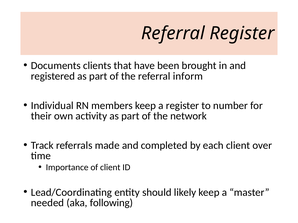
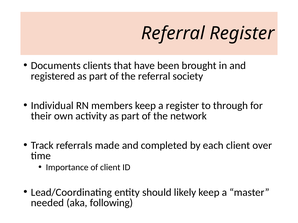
inform: inform -> society (188, 76)
number: number -> through (231, 106)
